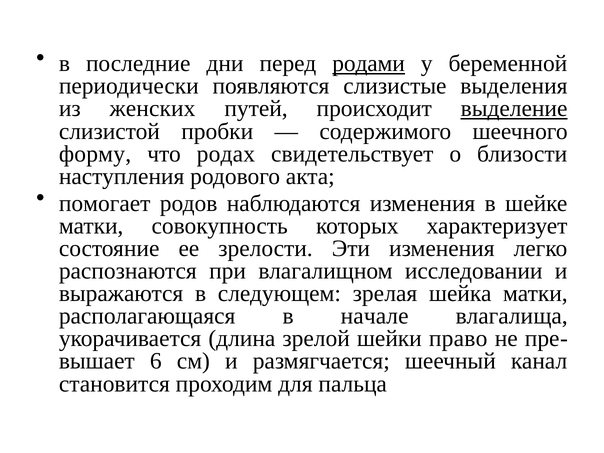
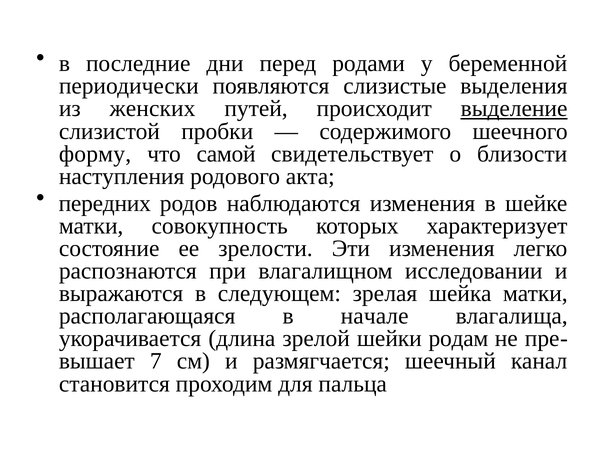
родами underline: present -> none (369, 64)
родах: родах -> самой (226, 154)
помогает: помогает -> передних (105, 203)
право: право -> родам (458, 339)
6: 6 -> 7 (156, 361)
